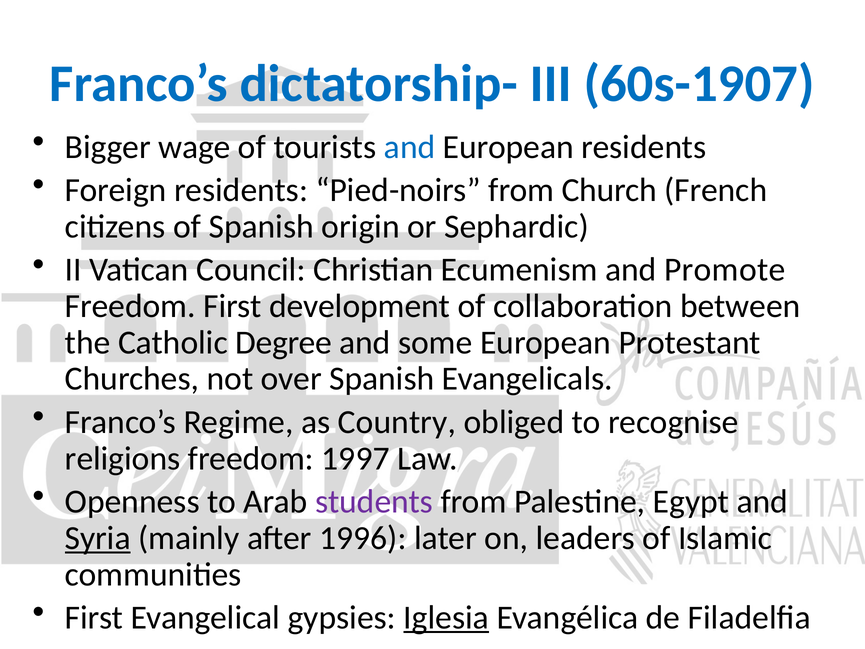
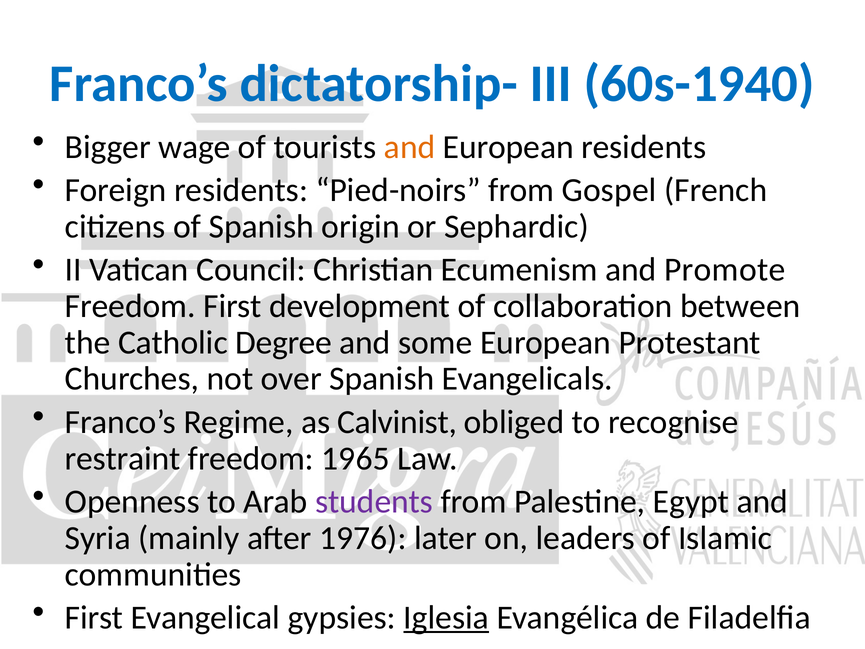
60s-1907: 60s-1907 -> 60s-1940 (699, 84)
and colour: blue -> orange (410, 147)
Church: Church -> Gospel (609, 190)
Country: Country -> Calvinist (397, 422)
religions: religions -> restraint (123, 458)
1997: 1997 -> 1965 (356, 458)
Syria underline: present -> none (98, 538)
1996: 1996 -> 1976 (363, 538)
